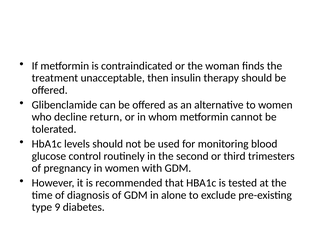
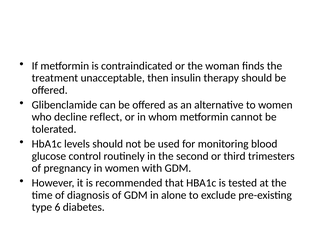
return: return -> reflect (106, 117)
9: 9 -> 6 (57, 208)
